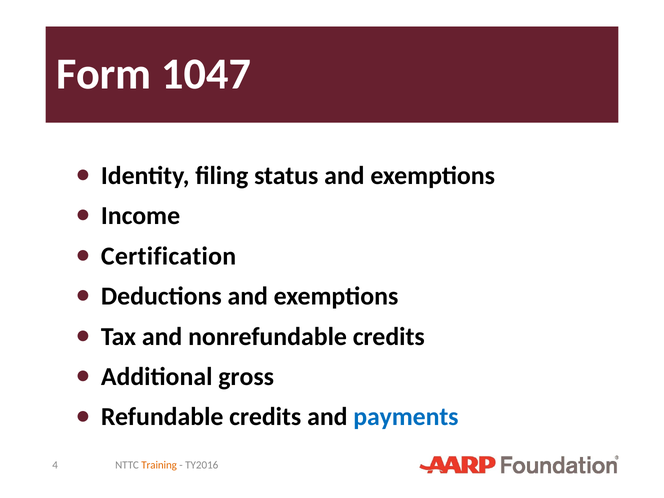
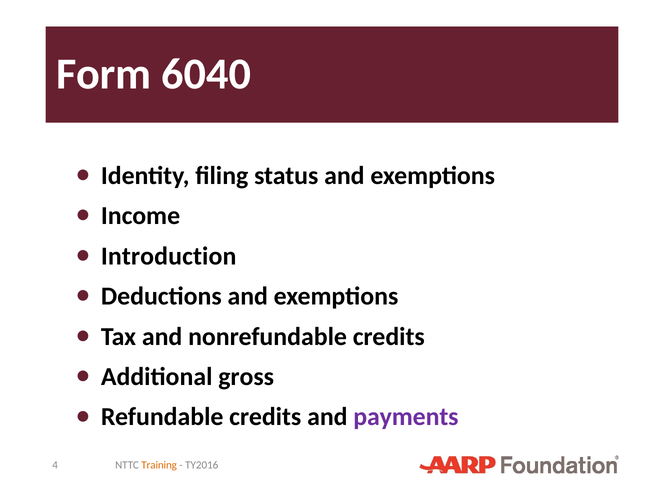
1047: 1047 -> 6040 (206, 74)
Certification: Certification -> Introduction (169, 256)
payments colour: blue -> purple (406, 417)
